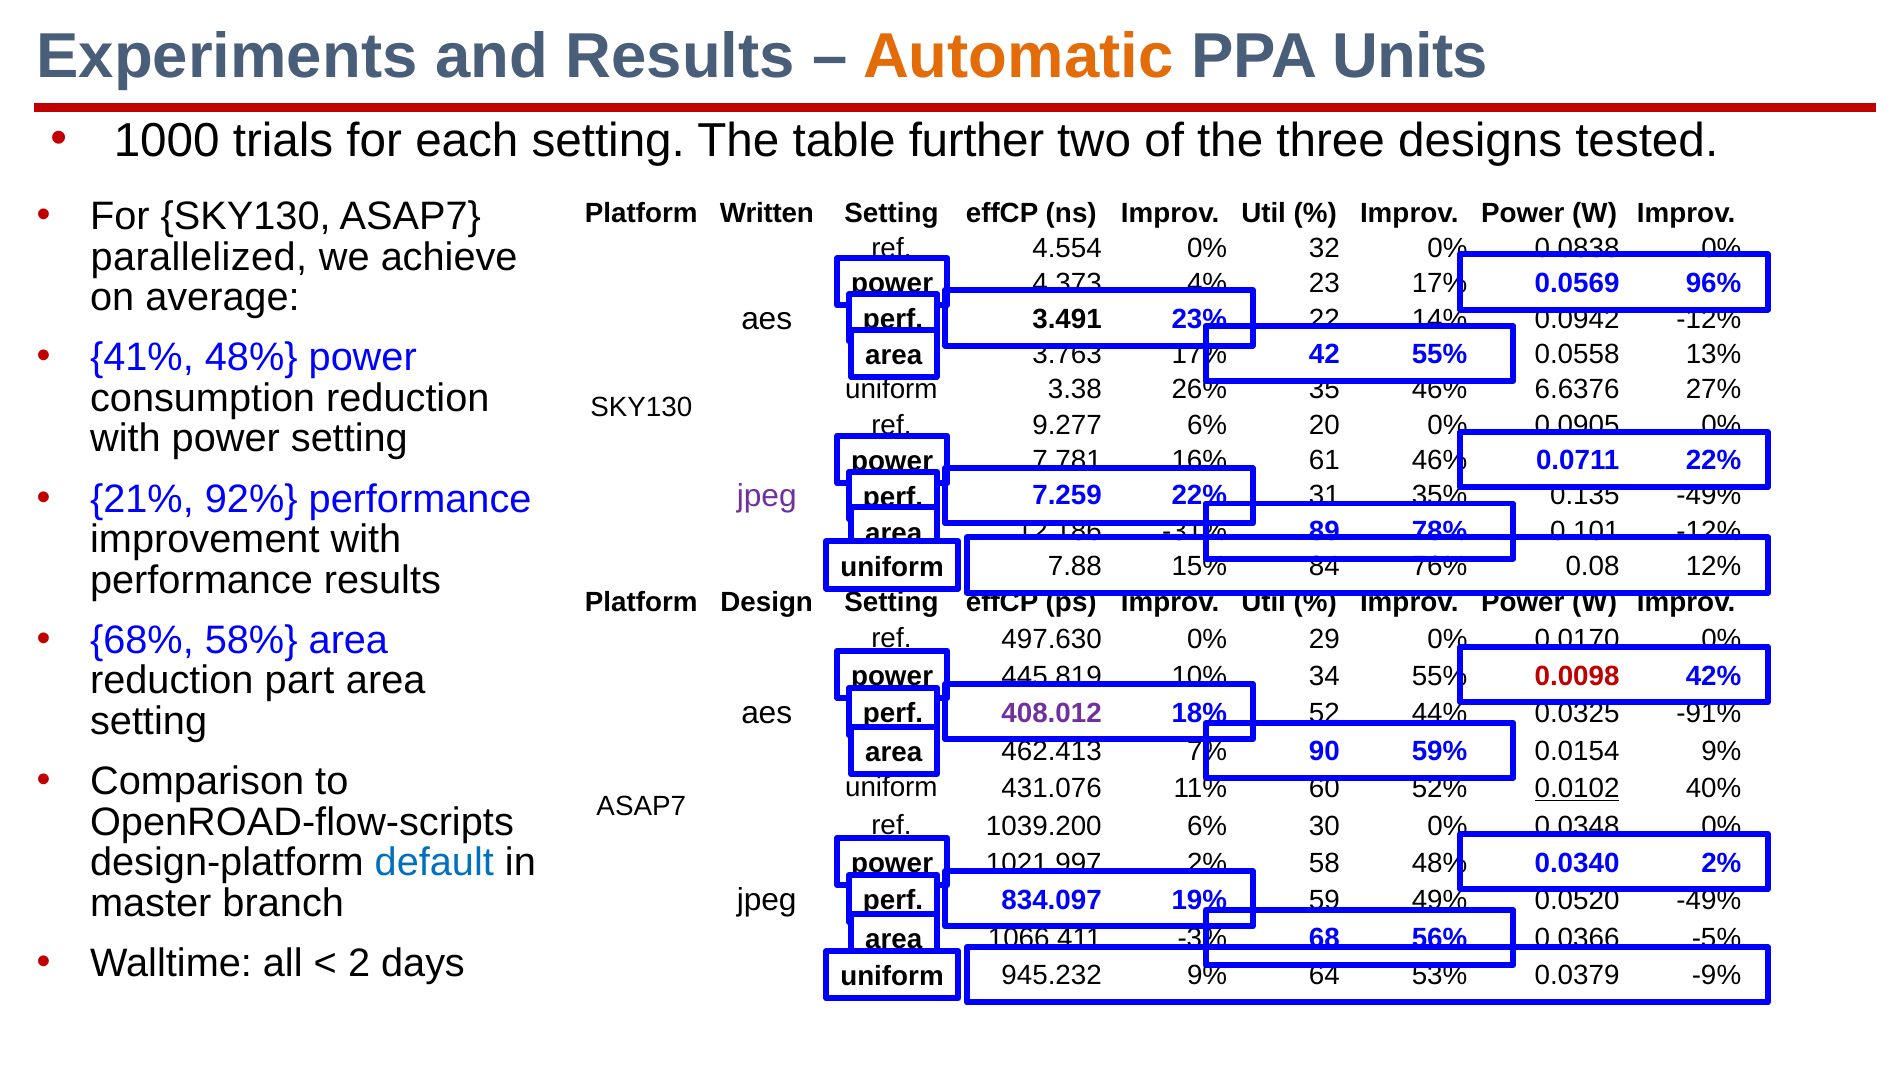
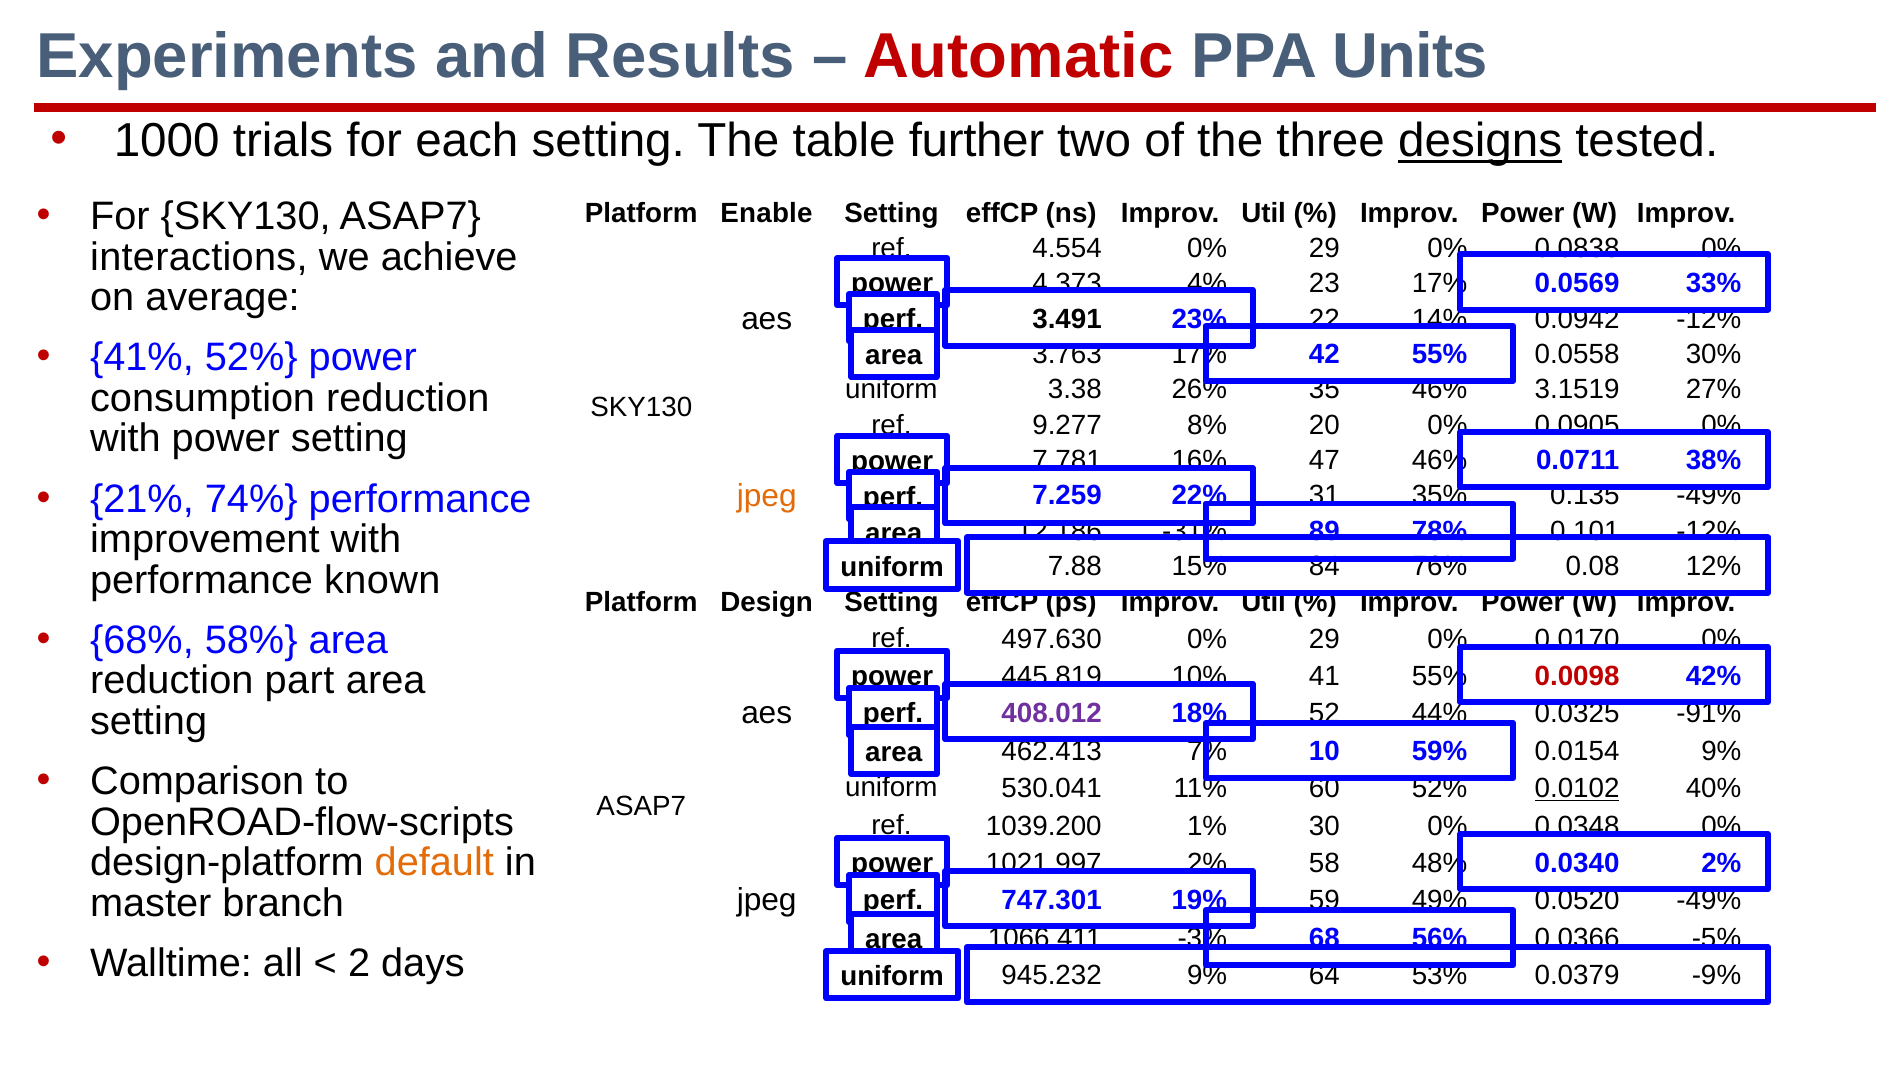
Automatic colour: orange -> red (1018, 57)
designs underline: none -> present (1480, 141)
Written: Written -> Enable (766, 213)
4.554 0% 32: 32 -> 29 (1324, 248)
parallelized: parallelized -> interactions (199, 257)
96%: 96% -> 33% (1714, 284)
41% 48%: 48% -> 52% (251, 358)
13%: 13% -> 30% (1714, 354)
6.6376: 6.6376 -> 3.1519 (1577, 390)
9.277 6%: 6% -> 8% (1207, 425)
61: 61 -> 47 (1324, 460)
0.0711 22%: 22% -> 38% (1714, 460)
92%: 92% -> 74% (251, 499)
jpeg colour: purple -> orange (767, 496)
performance results: results -> known (382, 580)
34: 34 -> 41 (1324, 676)
90: 90 -> 10 (1324, 751)
431.076: 431.076 -> 530.041 (1052, 789)
1039.200 6%: 6% -> 1% (1207, 826)
default colour: blue -> orange (434, 863)
834.097: 834.097 -> 747.301 (1052, 901)
